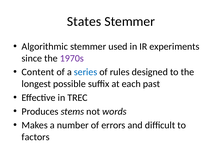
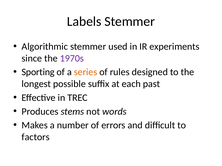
States: States -> Labels (84, 21)
Content: Content -> Sporting (38, 72)
series colour: blue -> orange (86, 72)
